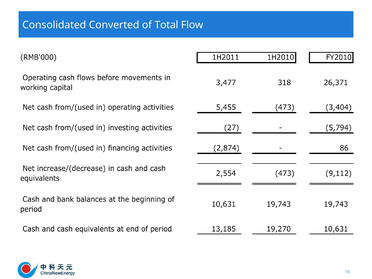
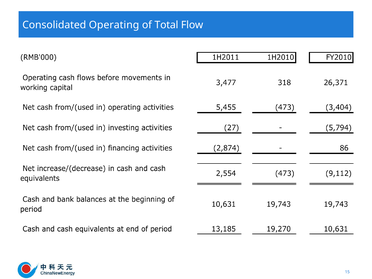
Converted: Converted -> Operating (114, 25)
